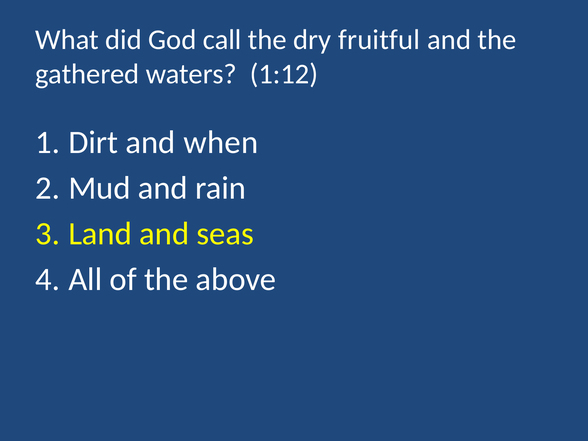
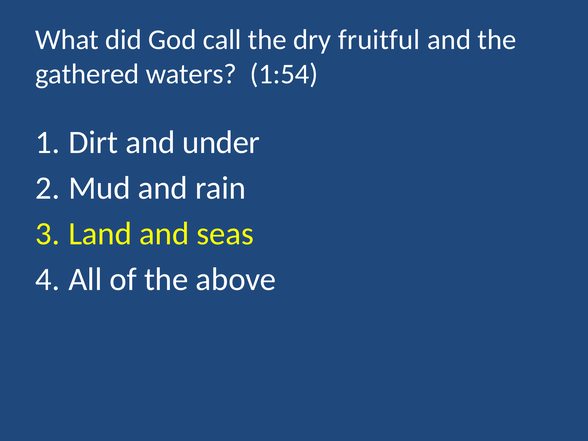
1:12: 1:12 -> 1:54 (284, 74)
when: when -> under (221, 142)
